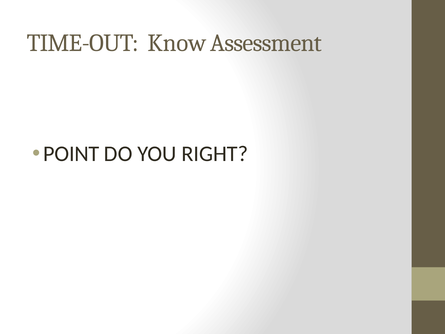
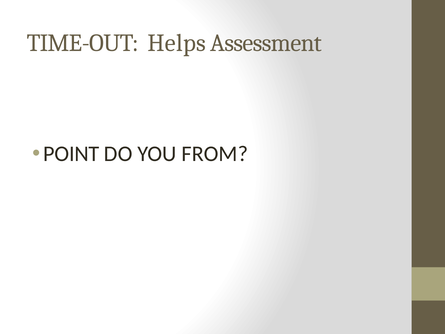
Know: Know -> Helps (177, 43)
RIGHT: RIGHT -> FROM (215, 154)
